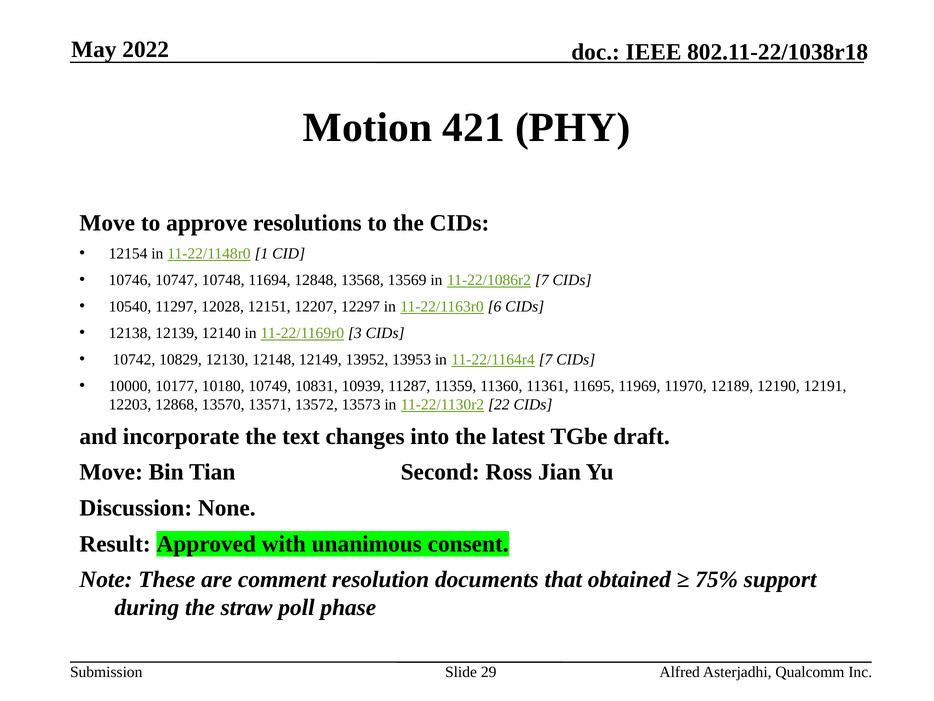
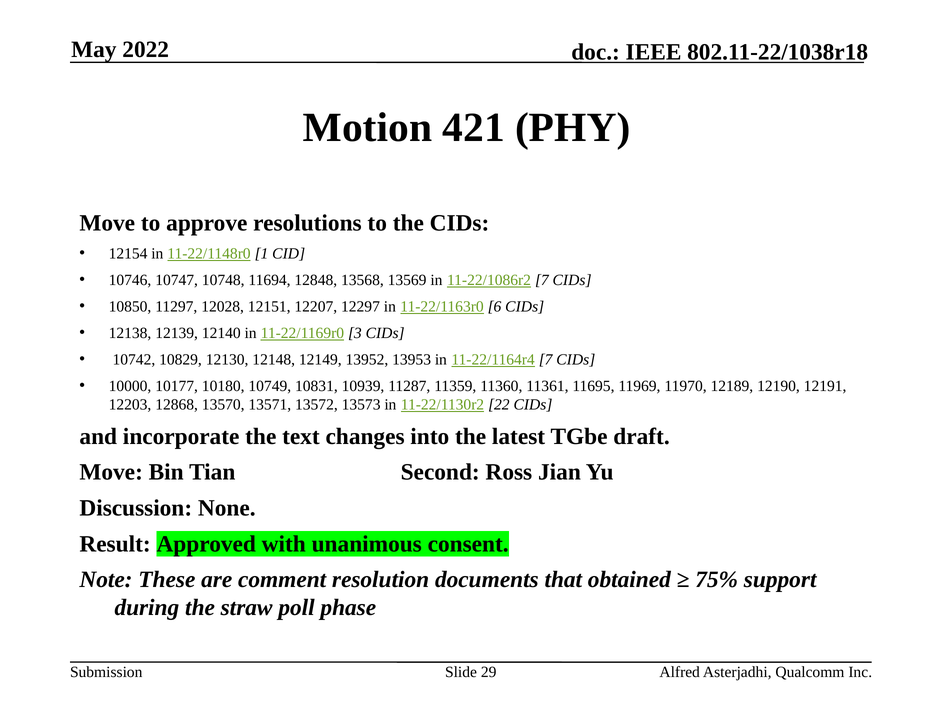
10540: 10540 -> 10850 (130, 306)
